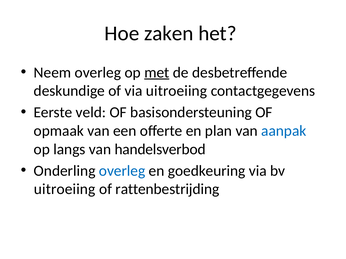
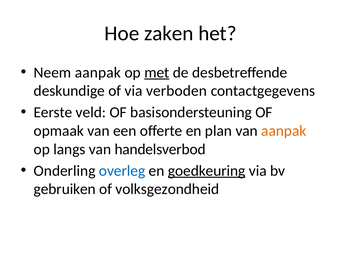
Neem overleg: overleg -> aanpak (98, 73)
via uitroeiing: uitroeiing -> verboden (177, 91)
aanpak colour: blue -> orange (284, 131)
goedkeuring underline: none -> present (207, 171)
uitroeiing: uitroeiing -> gebruiken (65, 189)
rattenbestrijding: rattenbestrijding -> volksgezondheid (167, 189)
